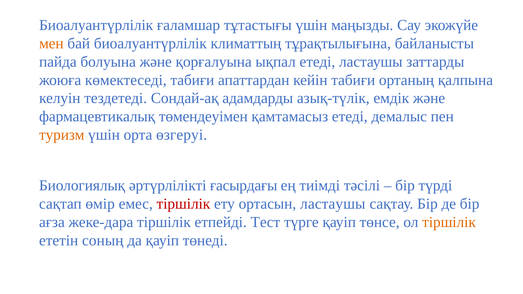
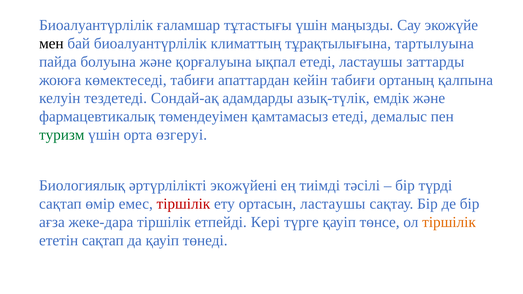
мен colour: orange -> black (51, 43)
байланысты: байланысты -> тартылуына (434, 43)
туризм colour: orange -> green (62, 135)
ғасырдағы: ғасырдағы -> экожүйені (244, 186)
Тест: Тест -> Кері (265, 222)
ететін соның: соның -> сақтап (103, 240)
